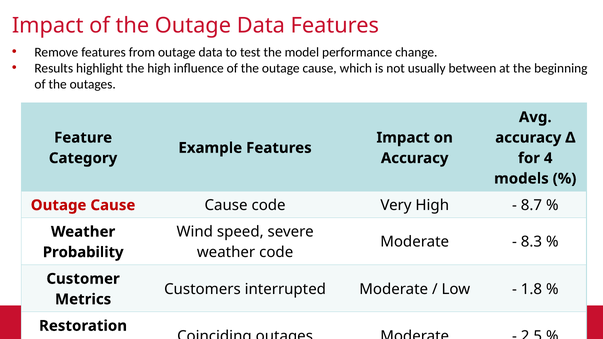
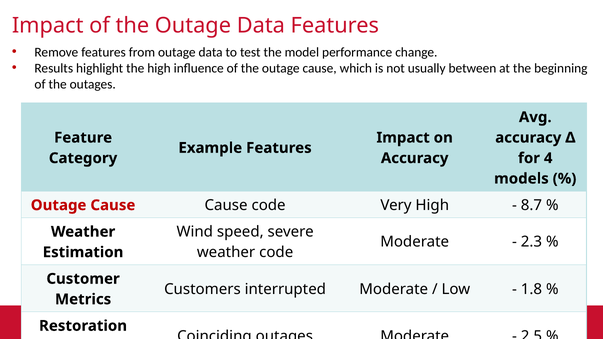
8.3: 8.3 -> 2.3 (531, 242)
Probability: Probability -> Estimation (83, 252)
